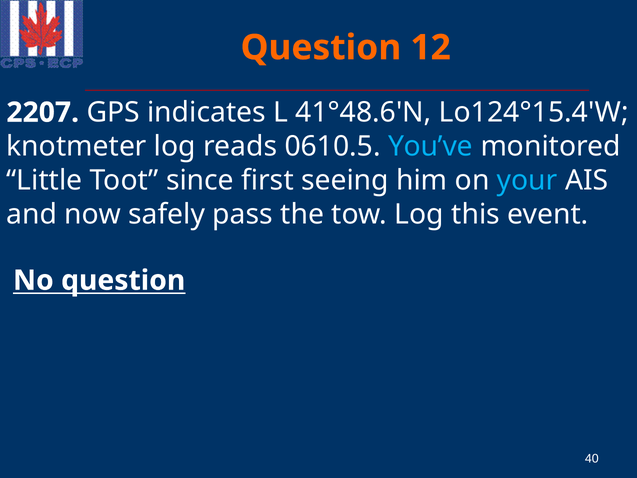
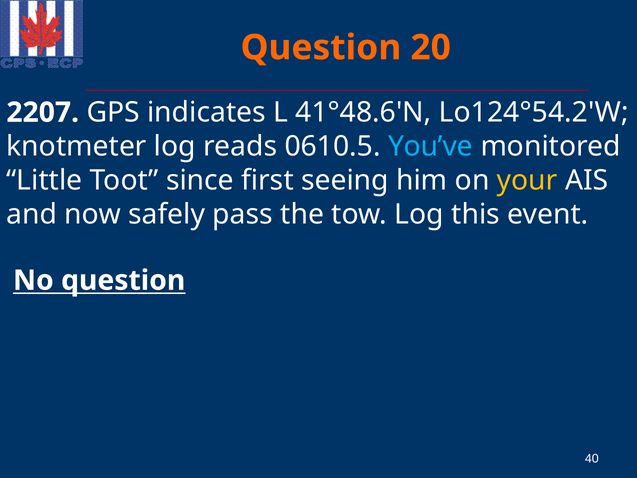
12: 12 -> 20 (431, 48)
Lo124°15.4'W: Lo124°15.4'W -> Lo124°54.2'W (534, 112)
your colour: light blue -> yellow (527, 180)
